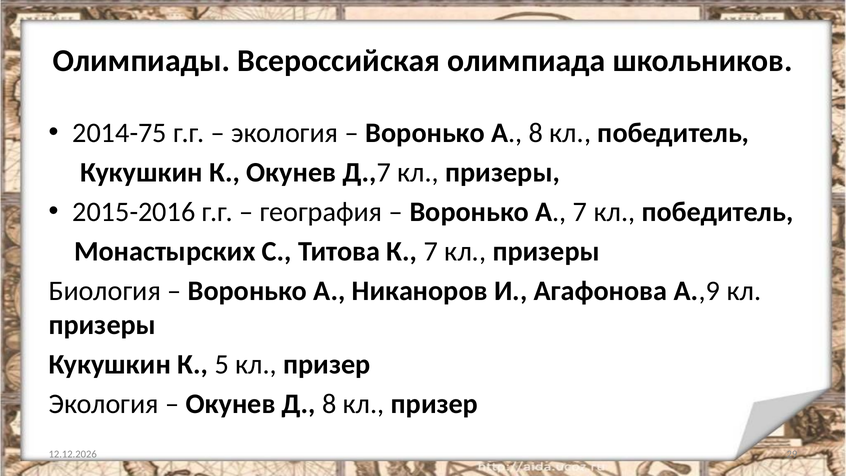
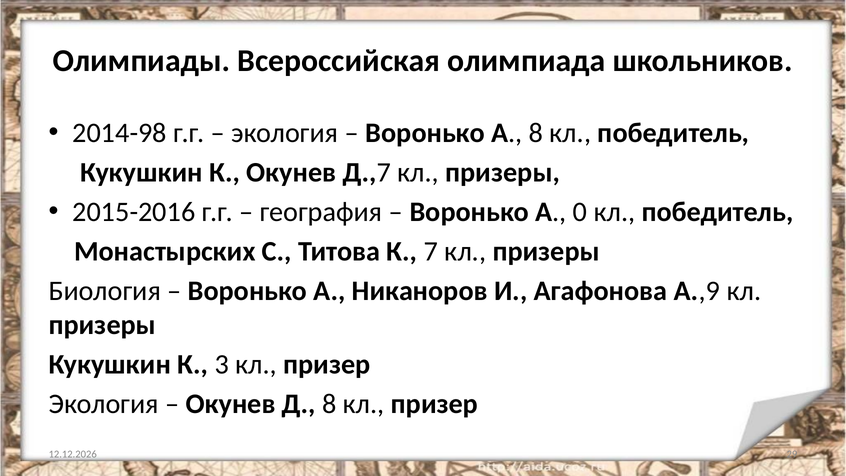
2014-75: 2014-75 -> 2014-98 (120, 133)
А 7: 7 -> 0 (580, 212)
5: 5 -> 3 (222, 364)
